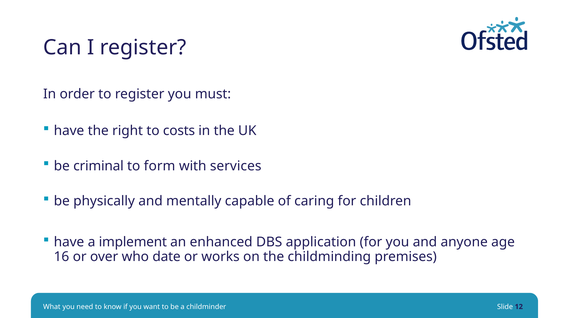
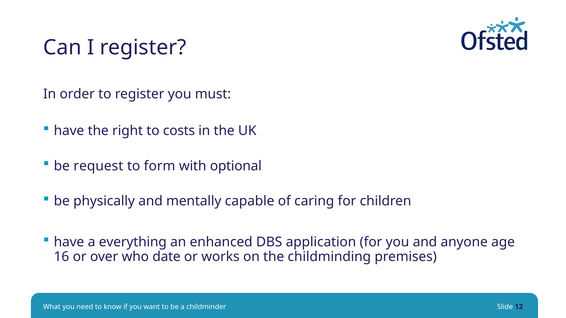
criminal: criminal -> request (98, 166)
services: services -> optional (236, 166)
implement: implement -> everything (133, 242)
